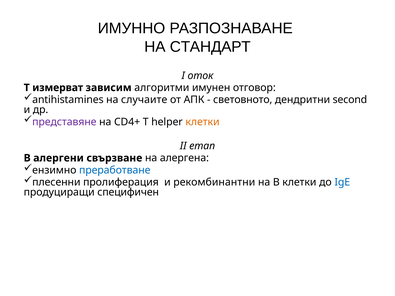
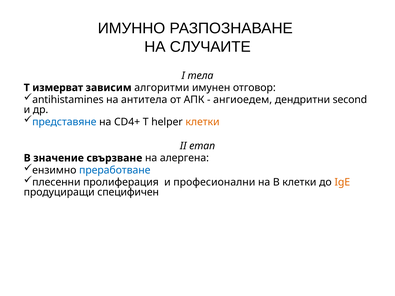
СТАНДАРТ: СТАНДАРТ -> СЛУЧАИТЕ (210, 47)
оток: оток -> тела (201, 76)
случаите: случаите -> антитела (144, 100)
световното: световното -> ангиоедем (243, 100)
представяне colour: purple -> blue (64, 122)
алергени: алергени -> значение (59, 158)
рекомбинантни: рекомбинантни -> професионални (214, 182)
IgE colour: blue -> orange (342, 182)
